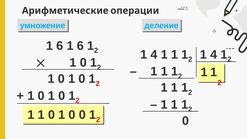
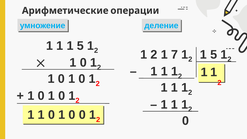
6: 6 -> 1 (60, 46)
6: 6 -> 5 (80, 46)
4: 4 -> 2 (154, 55)
1: 1 -> 7 (175, 55)
4: 4 -> 5 (214, 55)
